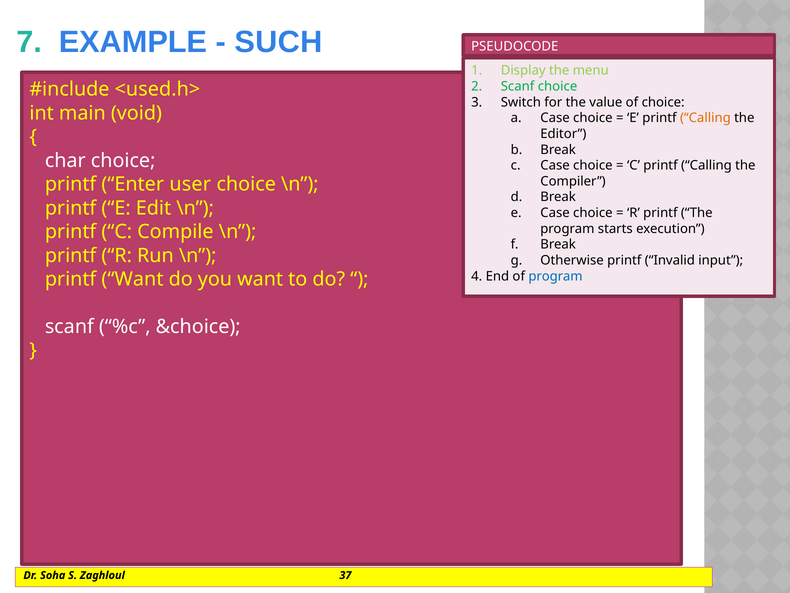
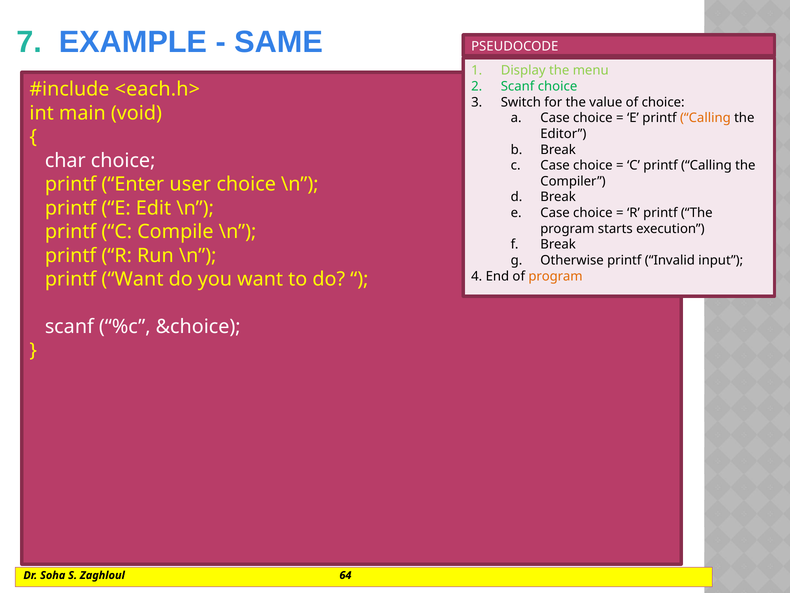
SUCH: SUCH -> SAME (279, 42)
<used.h>: <used.h> -> <each.h> (157, 89)
program colour: blue -> orange (555, 276)
37: 37 -> 64 (345, 575)
